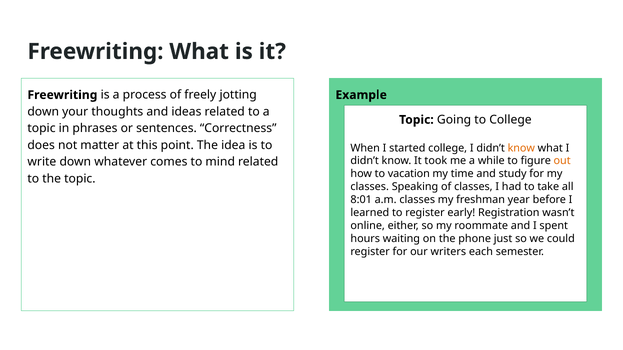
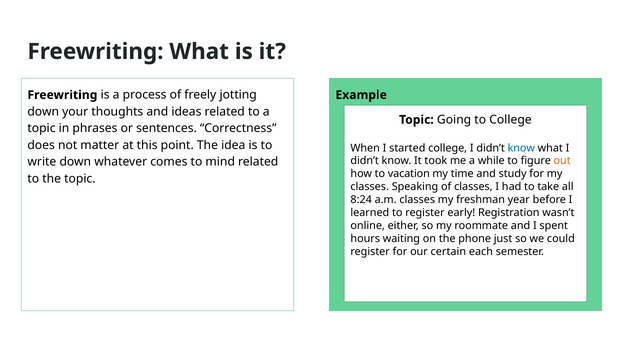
know colour: orange -> blue (521, 148)
8:01: 8:01 -> 8:24 (361, 200)
writers: writers -> certain (448, 252)
